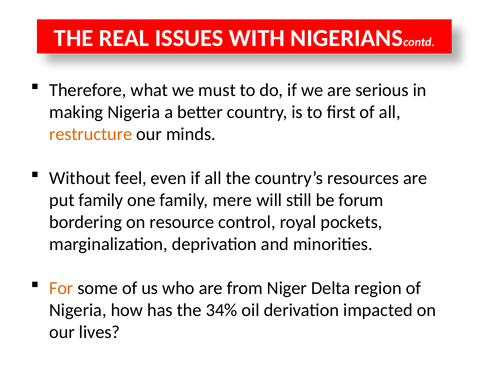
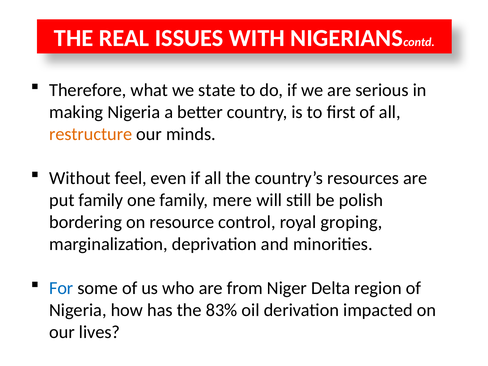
must: must -> state (217, 90)
forum: forum -> polish (361, 200)
pockets: pockets -> groping (351, 222)
For colour: orange -> blue (61, 288)
34%: 34% -> 83% (222, 310)
